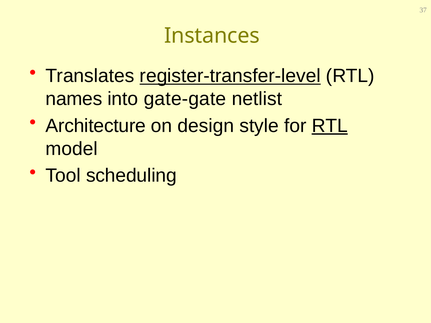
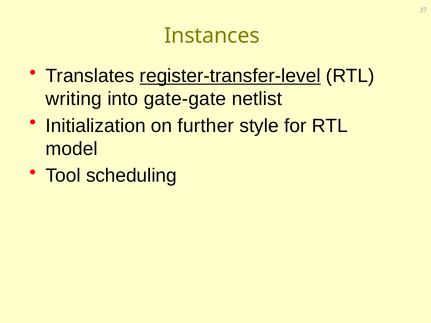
names: names -> writing (74, 99)
Architecture: Architecture -> Initialization (96, 126)
design: design -> further (206, 126)
RTL underline: present -> none (330, 126)
